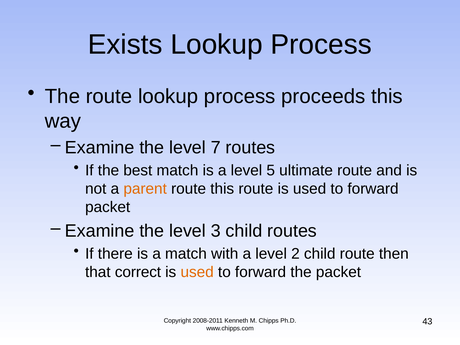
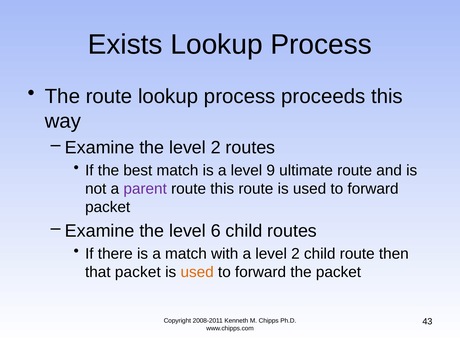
the level 7: 7 -> 2 (216, 147)
5: 5 -> 9 (271, 170)
parent colour: orange -> purple (145, 189)
3: 3 -> 6 (216, 231)
that correct: correct -> packet (138, 272)
